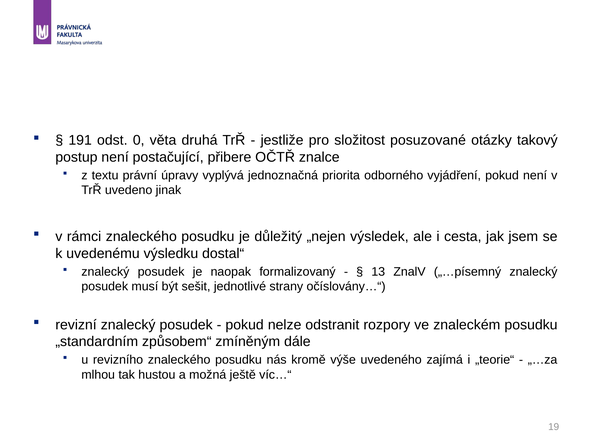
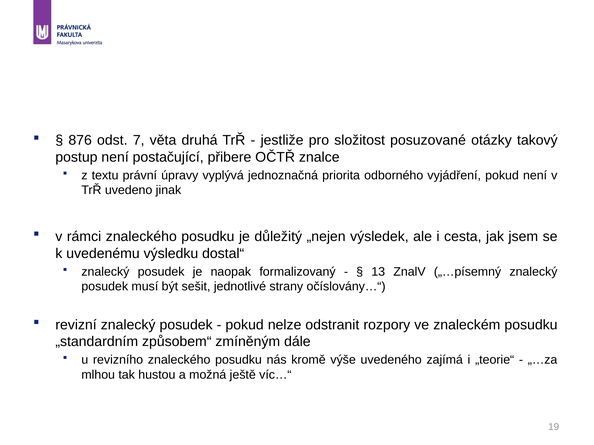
191: 191 -> 876 (80, 140)
0: 0 -> 7 (139, 140)
